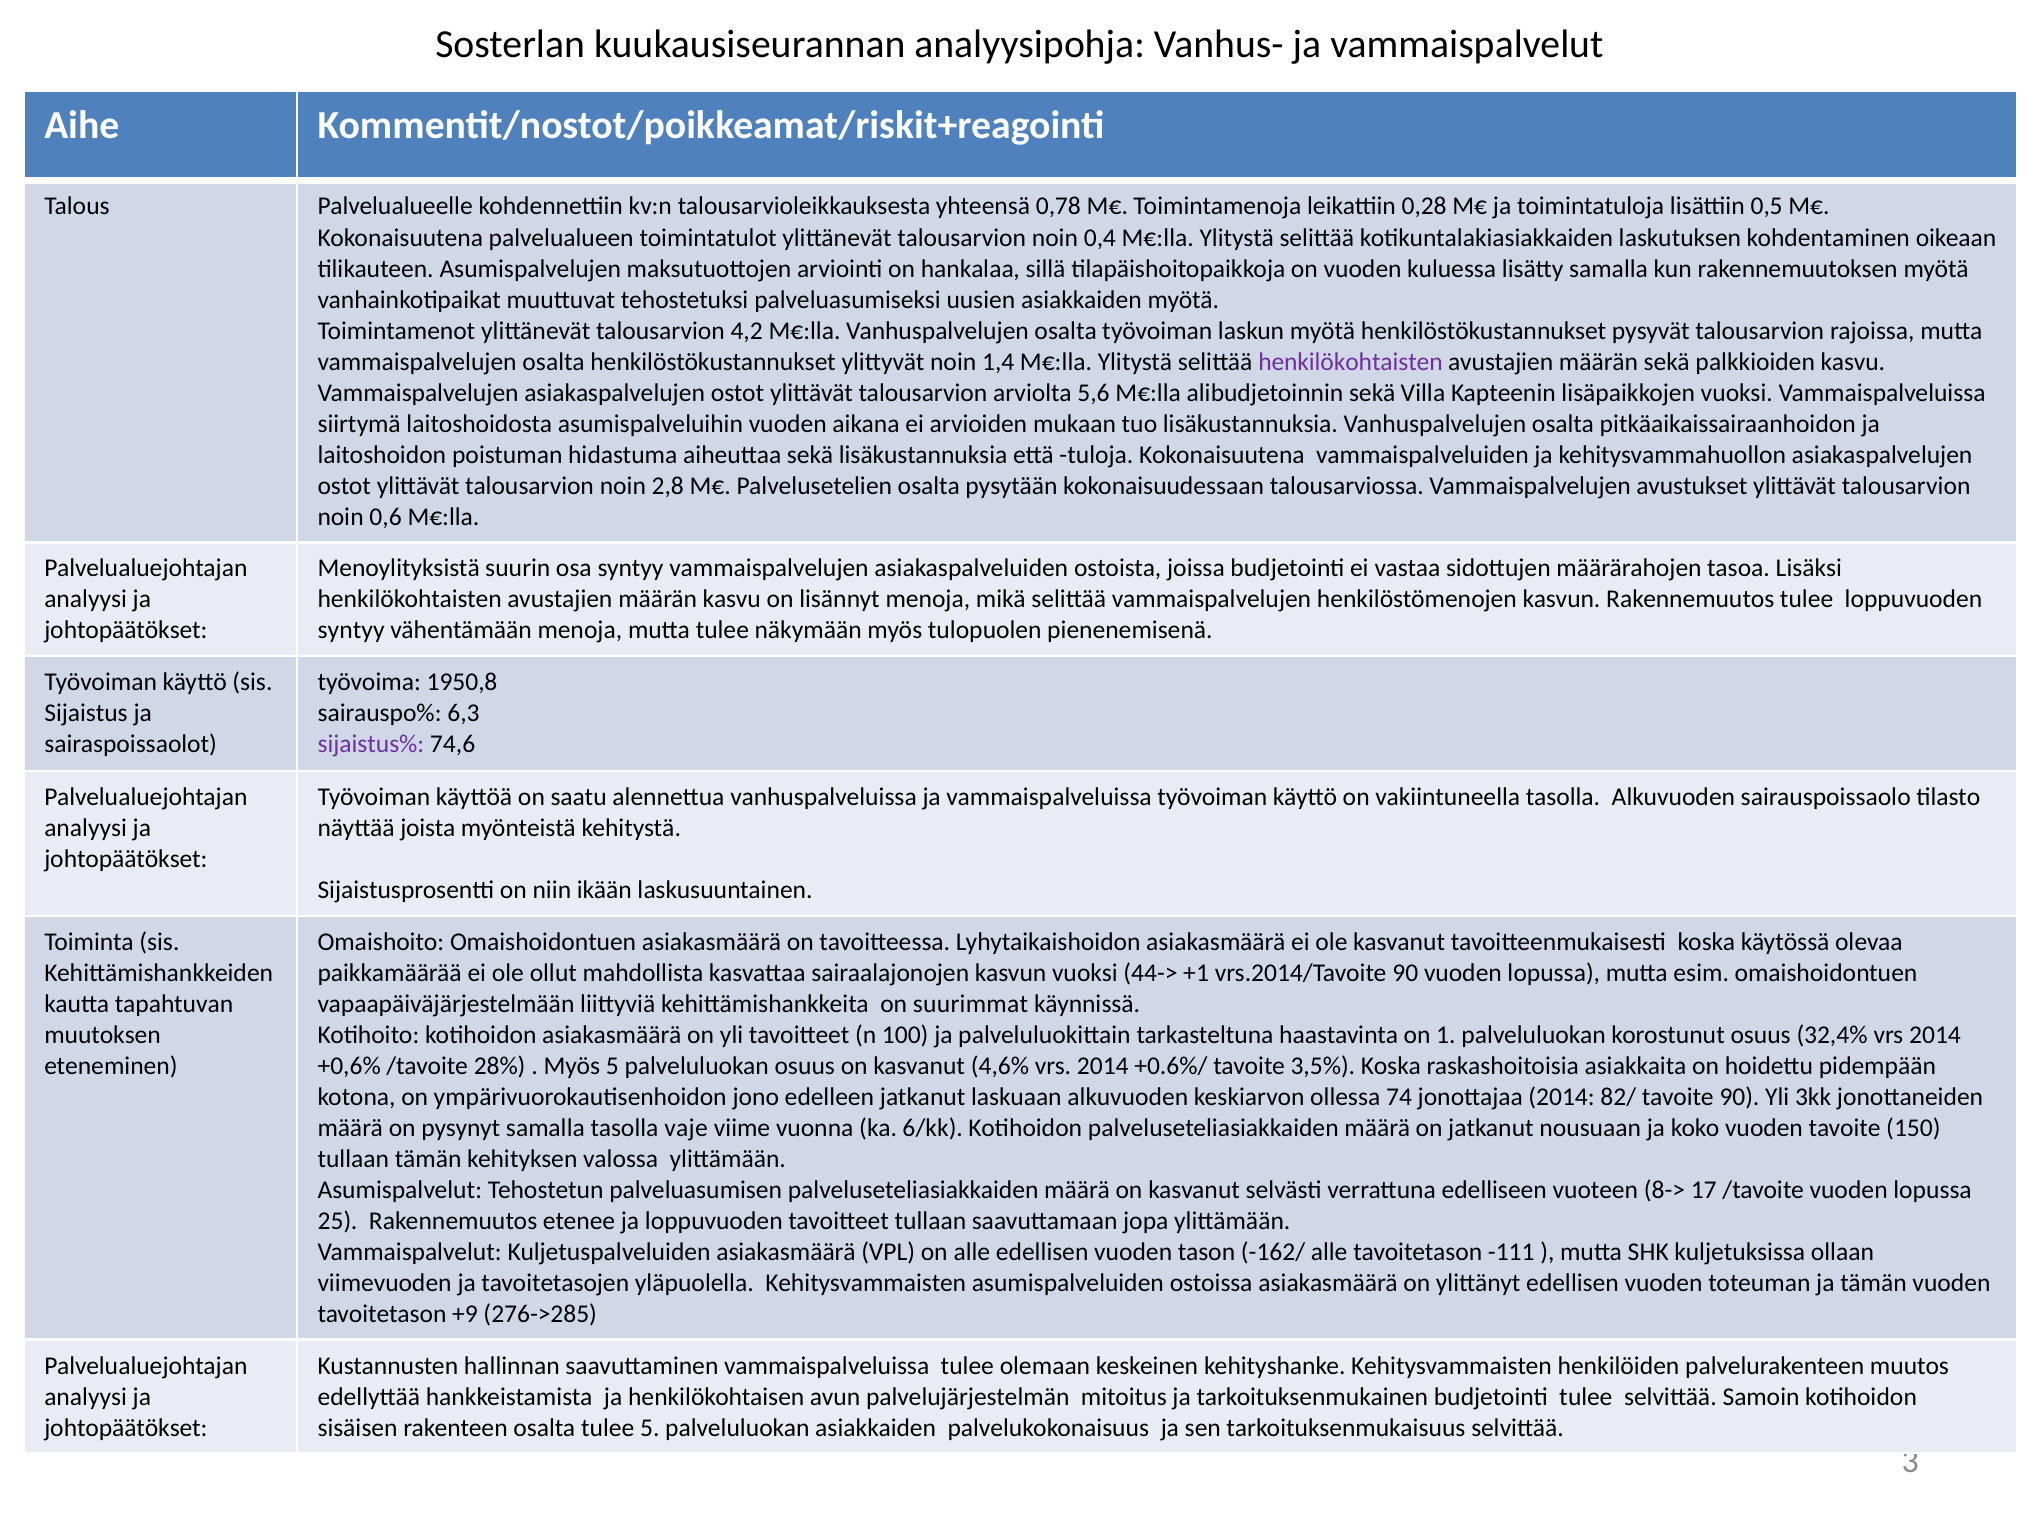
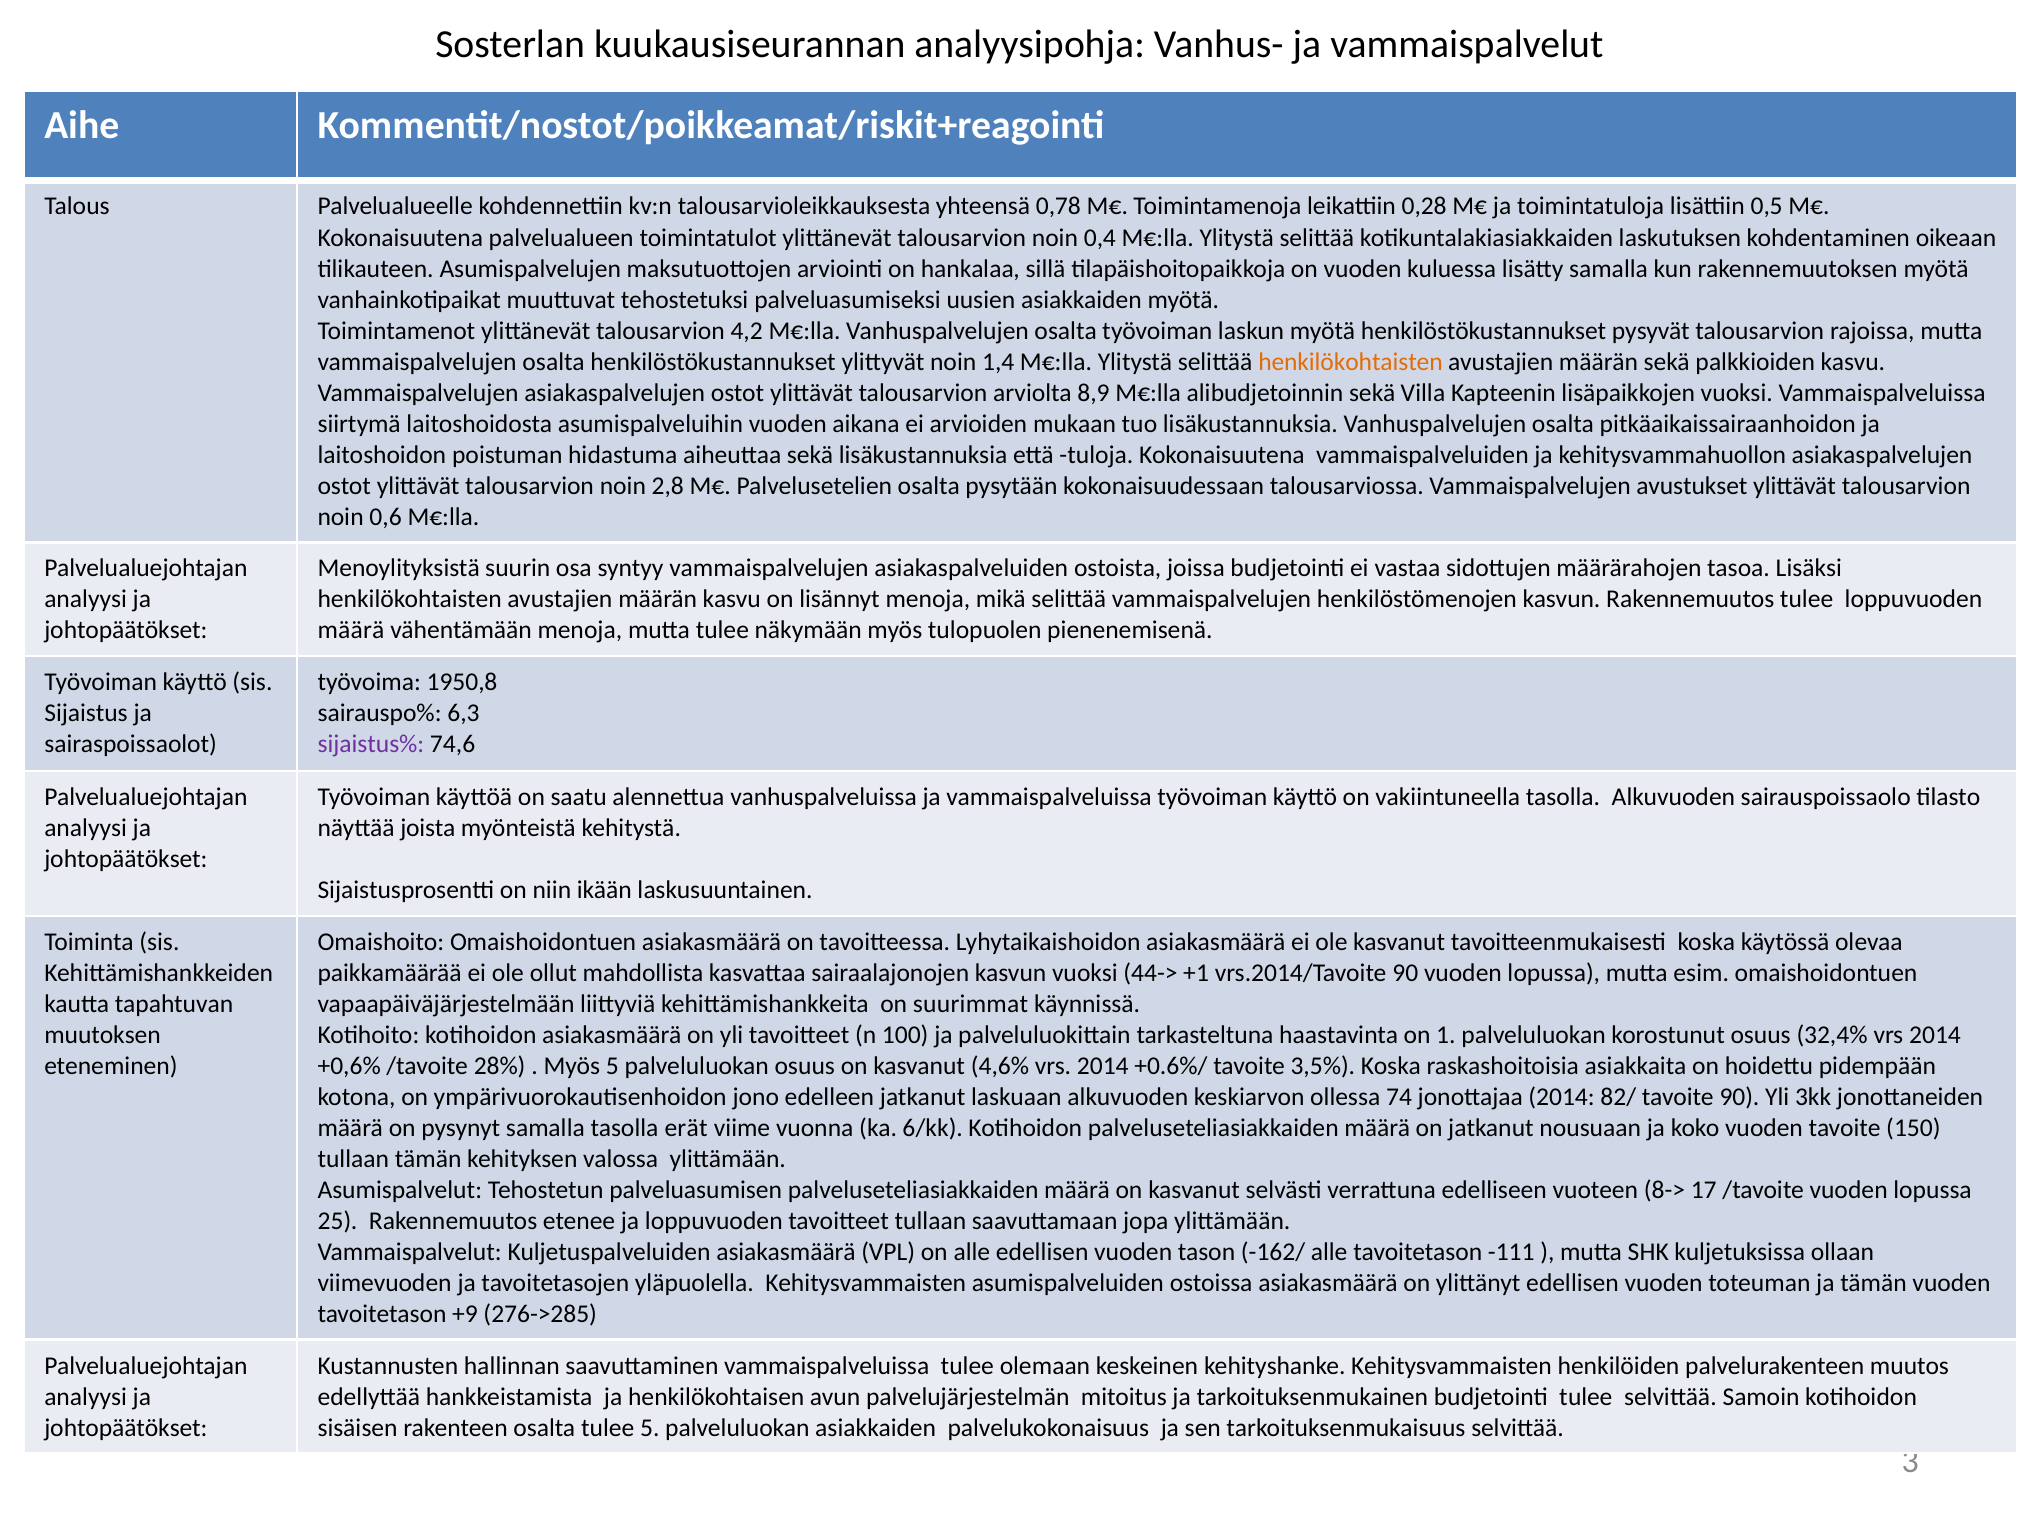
henkilökohtaisten colour: purple -> orange (1350, 362)
5,6: 5,6 -> 8,9 (1094, 393)
syntyy: syntyy -> määrä (351, 630)
vaje: vaje -> erät (686, 1128)
